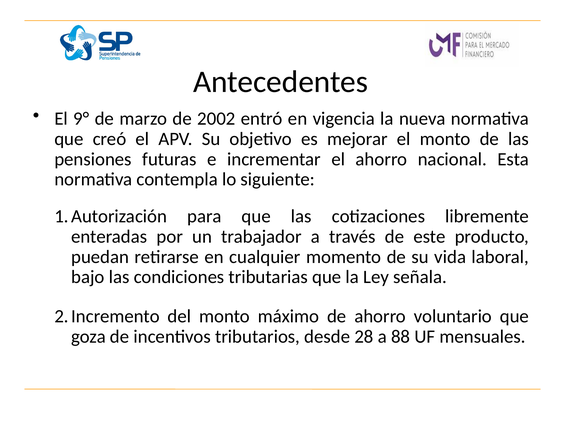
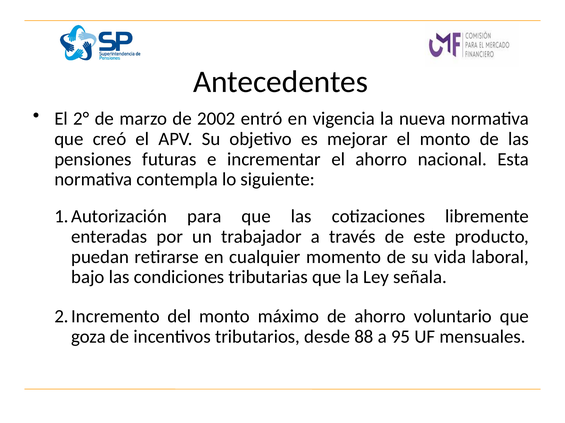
9°: 9° -> 2° (81, 119)
28: 28 -> 88 (364, 337)
88: 88 -> 95 (401, 337)
